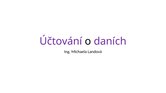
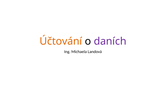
Účtování colour: purple -> orange (61, 41)
